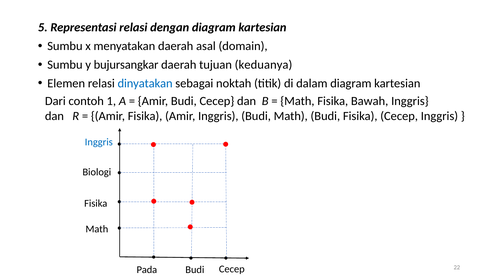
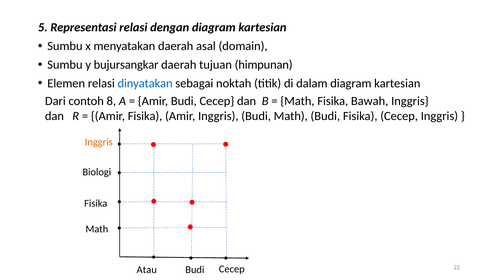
keduanya: keduanya -> himpunan (264, 65)
1: 1 -> 8 (111, 101)
Inggris colour: blue -> orange (99, 142)
Pada: Pada -> Atau (147, 270)
